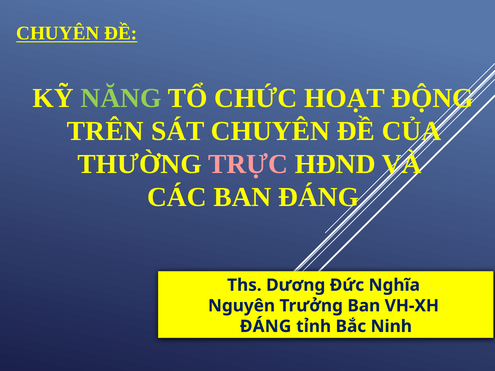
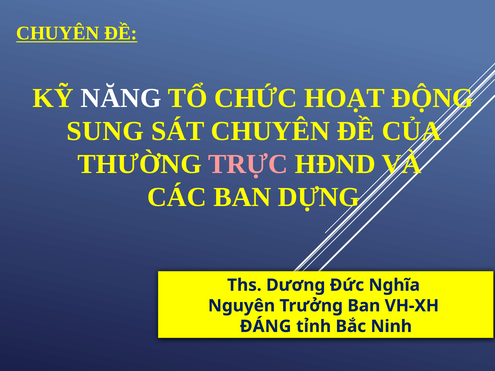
NĂNG colour: light green -> white (121, 98)
TRÊN: TRÊN -> SUNG (105, 131)
BAN ĐÁNG: ĐÁNG -> DỰNG (319, 197)
